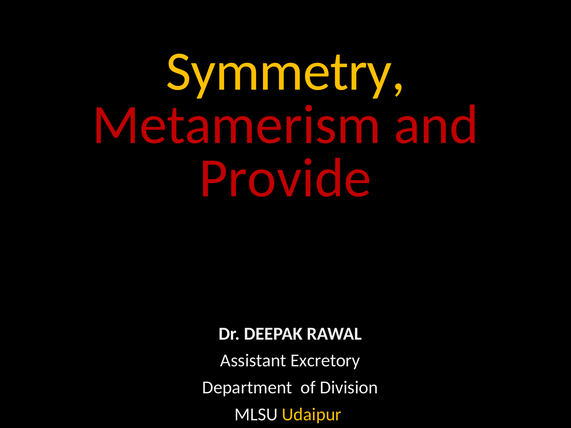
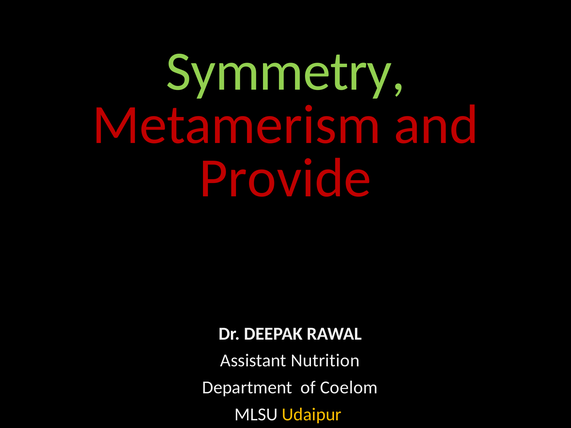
Symmetry colour: yellow -> light green (286, 72)
Excretory: Excretory -> Nutrition (325, 361)
Division: Division -> Coelom (349, 388)
